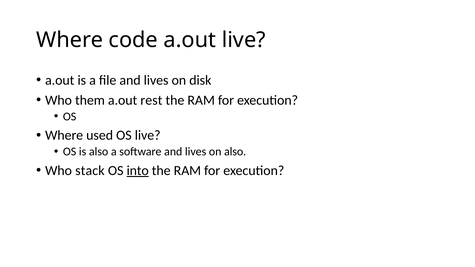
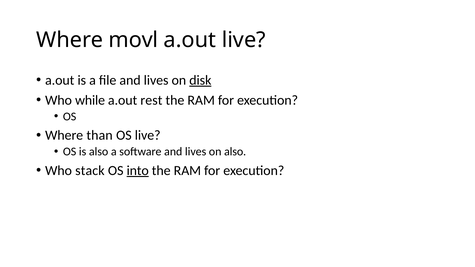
code: code -> movl (133, 40)
disk underline: none -> present (200, 80)
them: them -> while (90, 100)
used: used -> than (100, 135)
